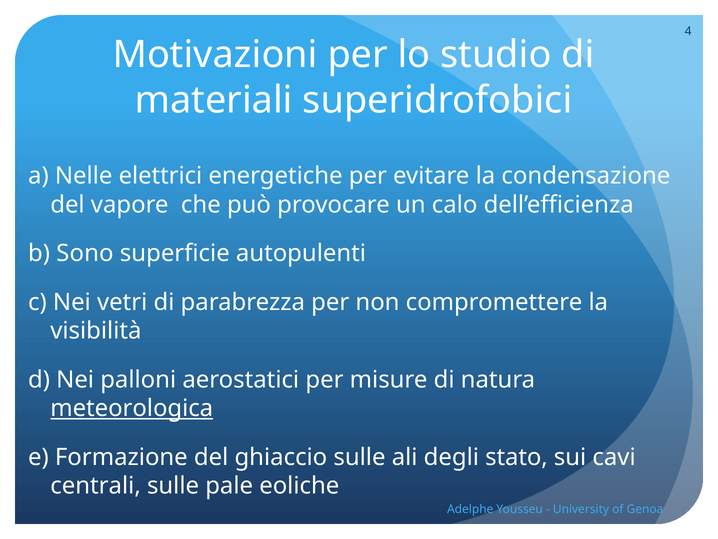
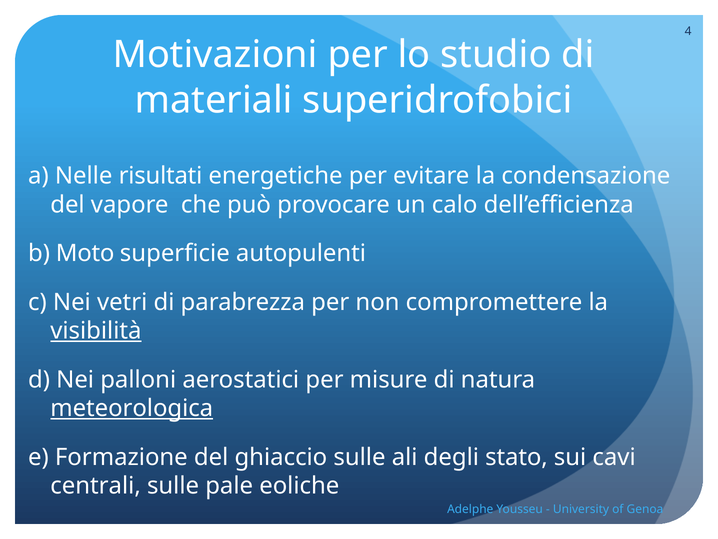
elettrici: elettrici -> risultati (161, 176)
Sono: Sono -> Moto (85, 253)
visibilità underline: none -> present (96, 331)
